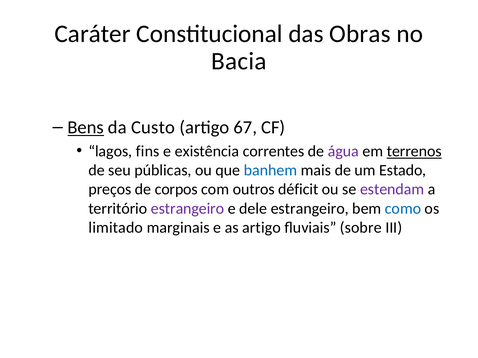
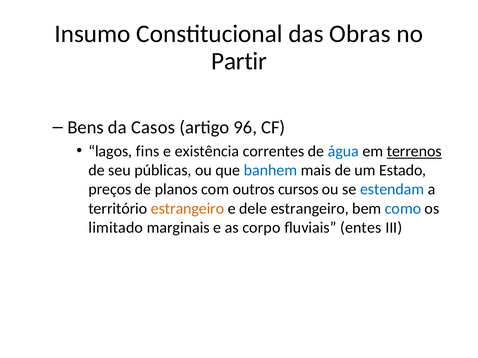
Caráter: Caráter -> Insumo (93, 34)
Bacia: Bacia -> Partir (239, 61)
Bens underline: present -> none (86, 128)
Custo: Custo -> Casos (153, 128)
67: 67 -> 96 (245, 128)
água colour: purple -> blue (343, 151)
corpos: corpos -> planos (176, 190)
déficit: déficit -> cursos (298, 190)
estendam colour: purple -> blue (392, 190)
estrangeiro colour: purple -> orange (188, 209)
as artigo: artigo -> corpo (261, 228)
sobre: sobre -> entes (361, 228)
